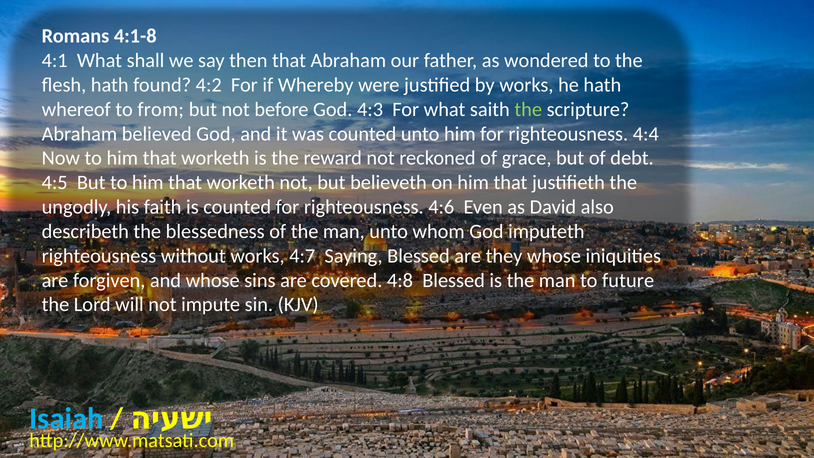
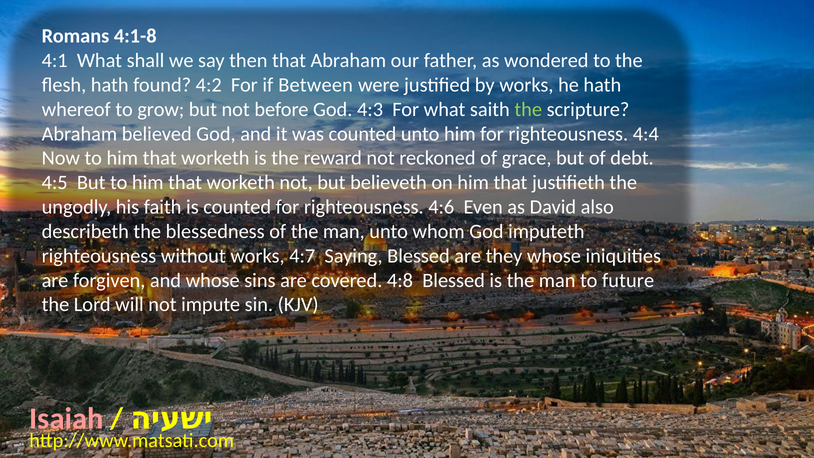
Whereby: Whereby -> Between (316, 85)
from: from -> grow (161, 109)
Isaiah colour: light blue -> pink (66, 419)
